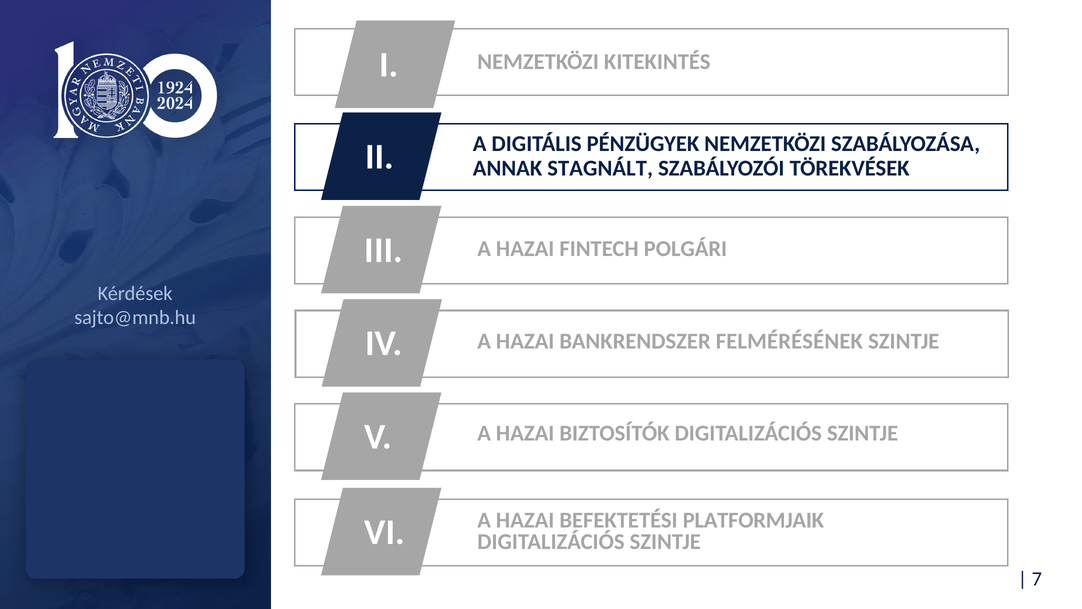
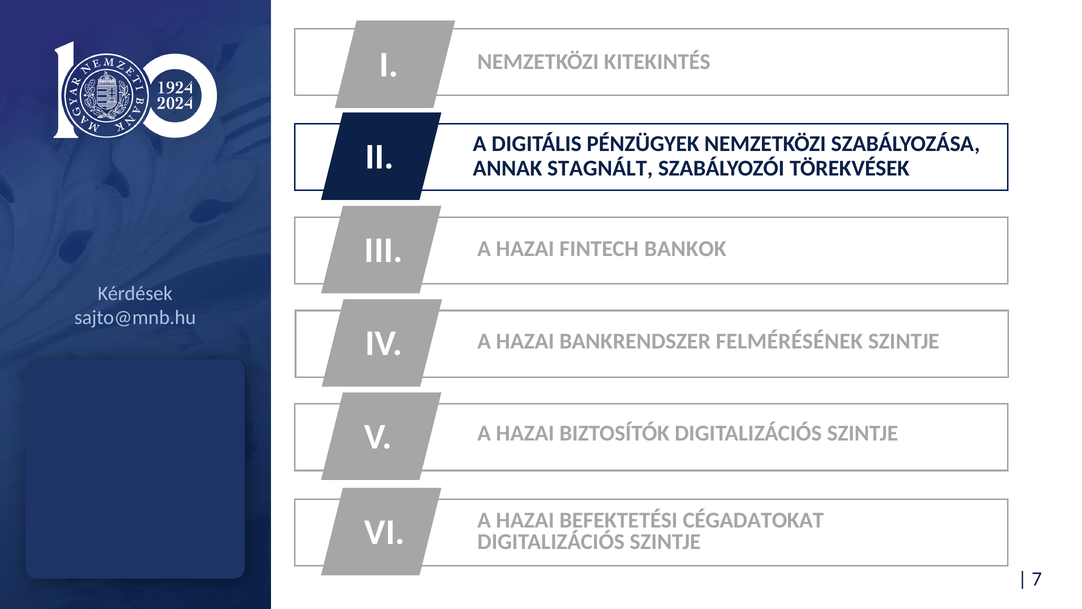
POLGÁRI: POLGÁRI -> BANKOK (685, 249)
PLATFORMJAIK: PLATFORMJAIK -> CÉGADATOKAT (753, 520)
